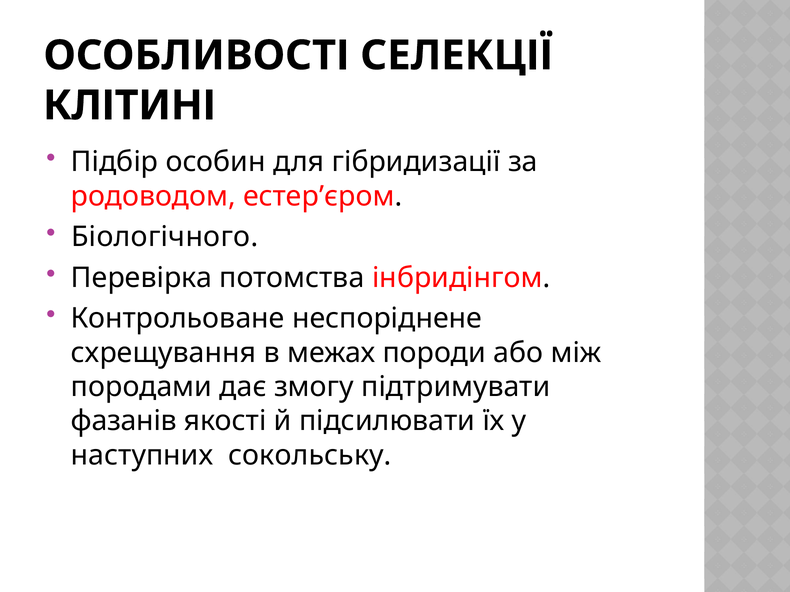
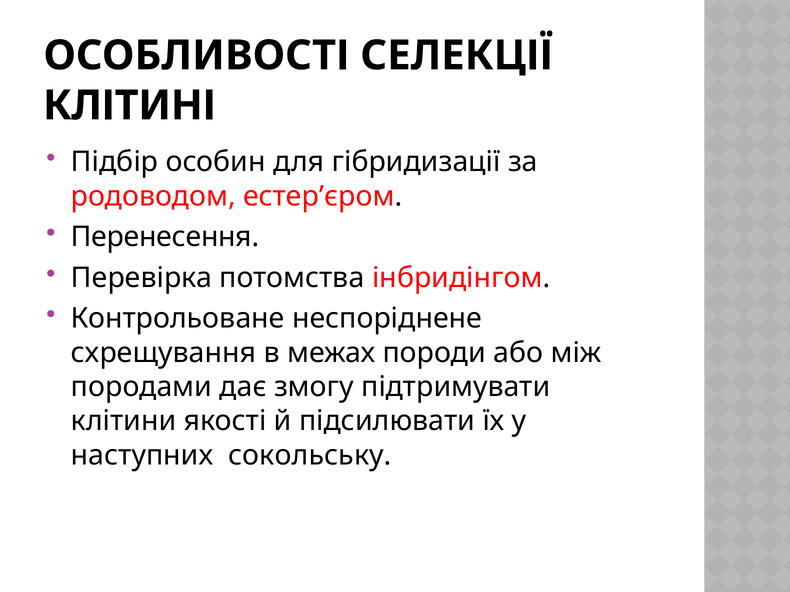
Біологічного: Біологічного -> Перенесення (165, 237)
фазанів: фазанів -> клітини (124, 421)
